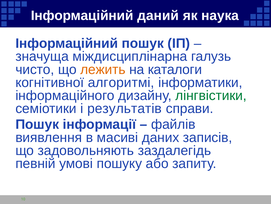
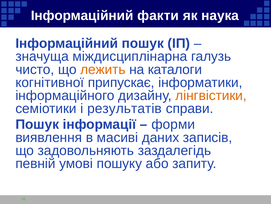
даний: даний -> факти (158, 16)
алгоритмі: алгоритмі -> припускає (121, 82)
лінгвістики colour: green -> orange (211, 95)
файлів: файлів -> форми (173, 124)
